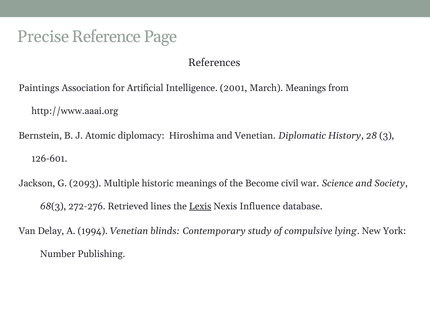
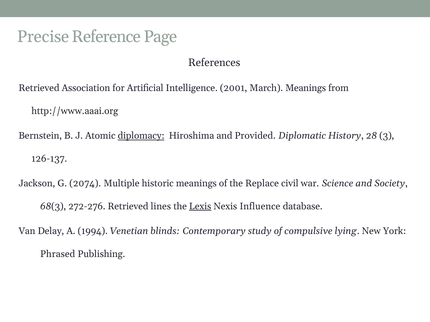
Paintings: Paintings -> Retrieved (39, 88)
diplomacy underline: none -> present (141, 136)
and Venetian: Venetian -> Provided (255, 136)
126-601: 126-601 -> 126-137 (49, 159)
2093: 2093 -> 2074 (85, 184)
Become: Become -> Replace (262, 184)
Number: Number -> Phrased (58, 254)
